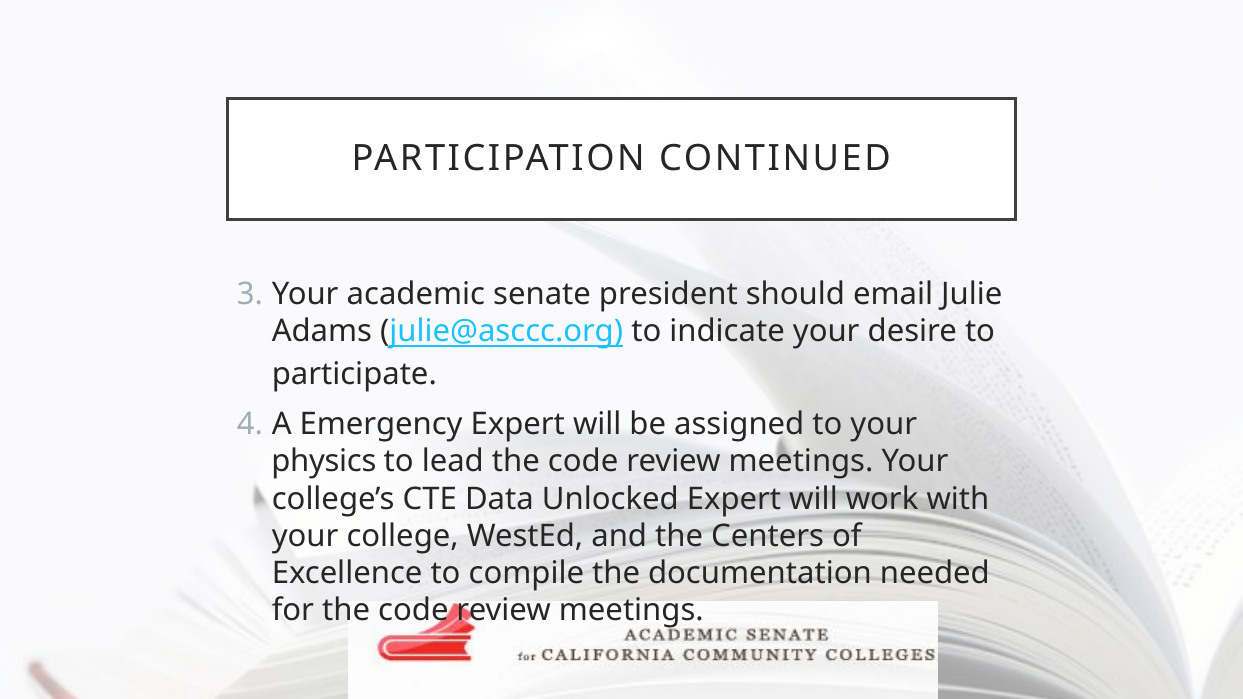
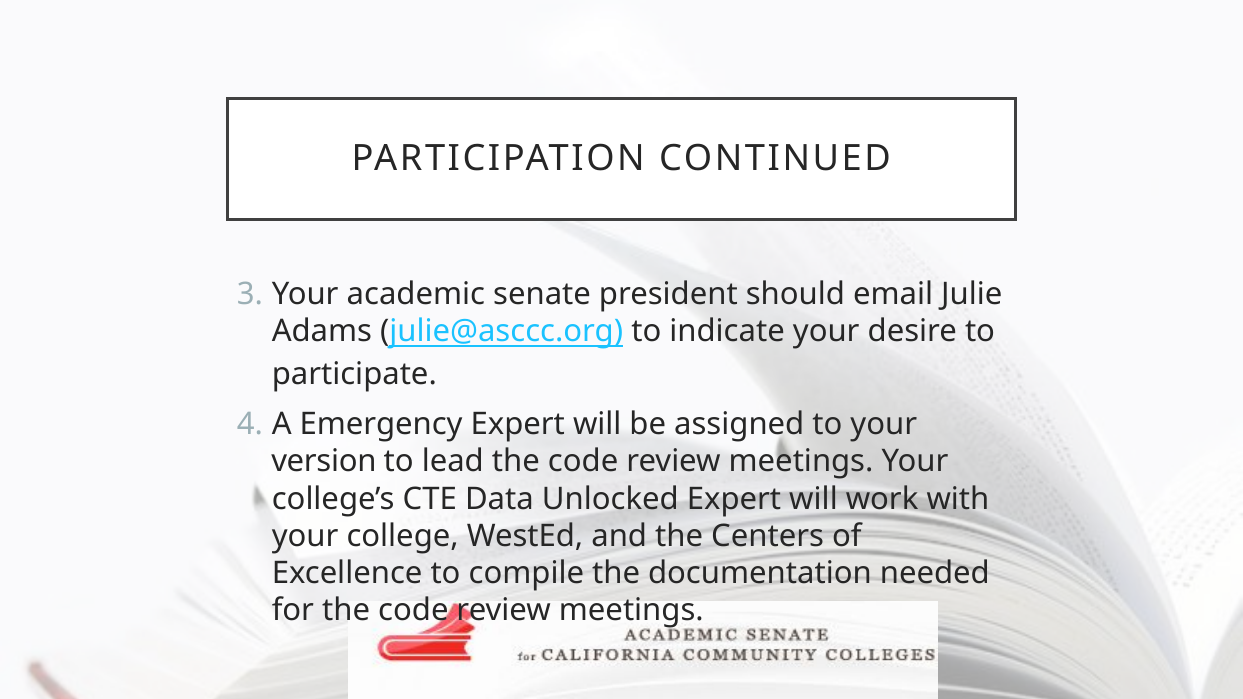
physics: physics -> version (324, 462)
